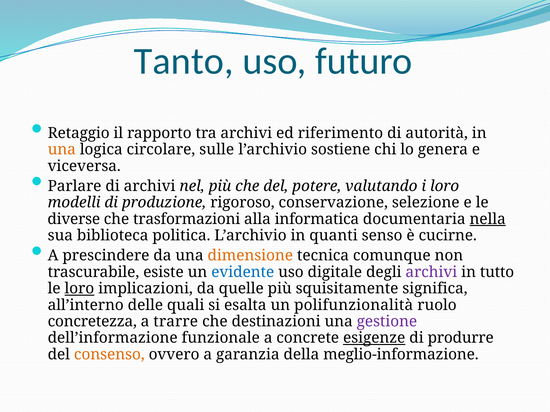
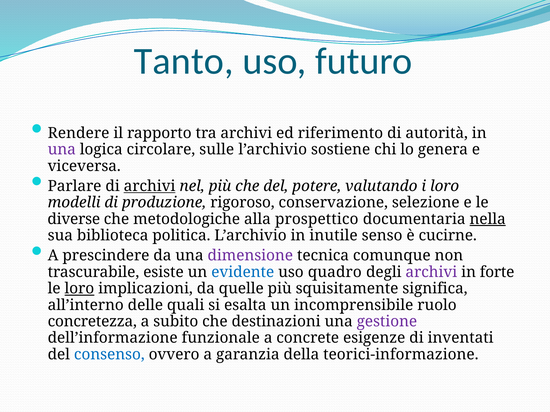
Retaggio: Retaggio -> Rendere (79, 133)
una colour: orange -> purple (62, 150)
archivi underline: none -> present (150, 186)
trasformazioni: trasformazioni -> metodologiche (187, 219)
informatica: informatica -> prospettico (317, 219)
quanti: quanti -> inutile (334, 236)
dimensione colour: orange -> purple (250, 256)
digitale: digitale -> quadro (335, 272)
tutto: tutto -> forte (497, 272)
polifunzionalità: polifunzionalità -> incomprensibile (354, 305)
trarre: trarre -> subito (176, 322)
esigenze underline: present -> none (374, 338)
produrre: produrre -> inventati (461, 338)
consenso colour: orange -> blue (109, 355)
meglio-informazione: meglio-informazione -> teorici-informazione (401, 355)
